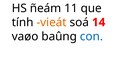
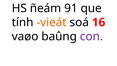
11: 11 -> 91 (71, 8)
14: 14 -> 16 (99, 22)
con colour: blue -> purple (91, 36)
